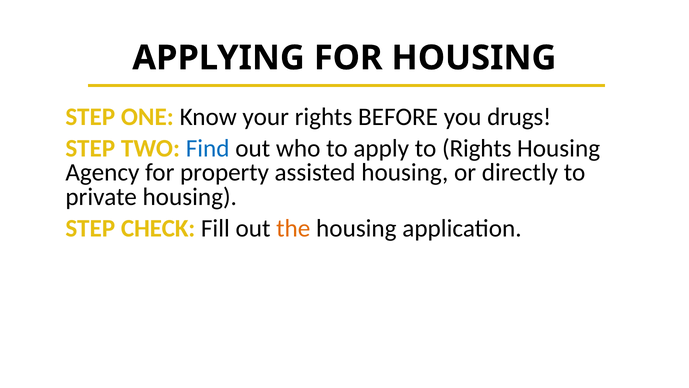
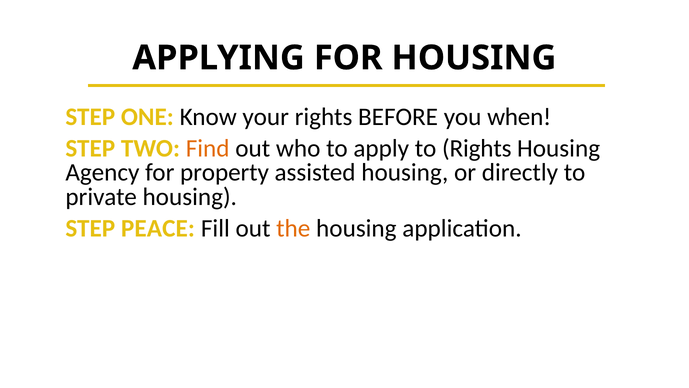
drugs: drugs -> when (519, 117)
Find colour: blue -> orange (208, 148)
CHECK: CHECK -> PEACE (158, 228)
